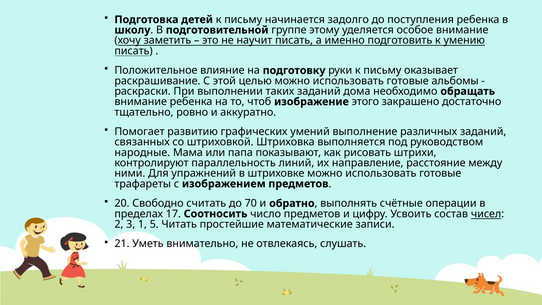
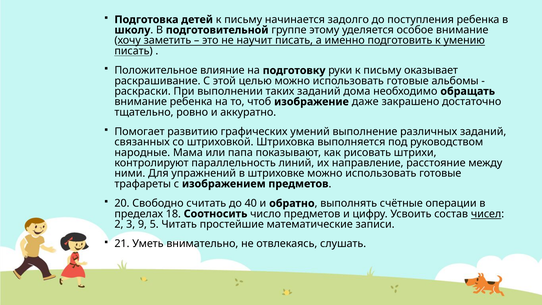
этого: этого -> даже (365, 102)
70: 70 -> 40 (251, 203)
17: 17 -> 18 (173, 214)
1: 1 -> 9 (142, 224)
